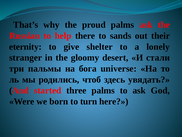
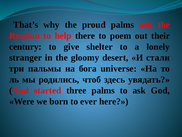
sands: sands -> poem (121, 36)
eternity: eternity -> century (25, 47)
turn: turn -> ever (89, 101)
